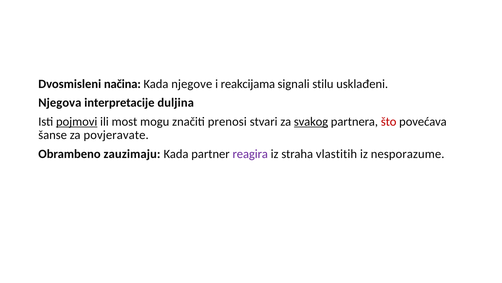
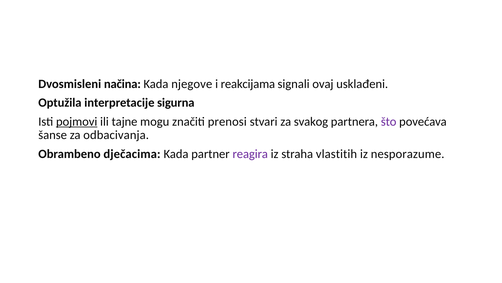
stilu: stilu -> ovaj (323, 84)
Njegova: Njegova -> Optužila (60, 103)
duljina: duljina -> sigurna (176, 103)
most: most -> tajne (124, 121)
svakog underline: present -> none (311, 121)
što colour: red -> purple (389, 121)
povjeravate: povjeravate -> odbacivanja (116, 135)
zauzimaju: zauzimaju -> dječacima (132, 154)
